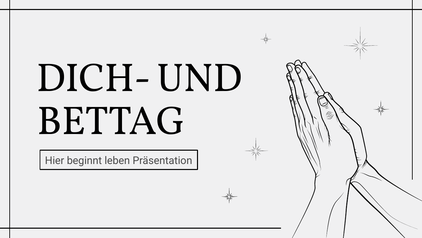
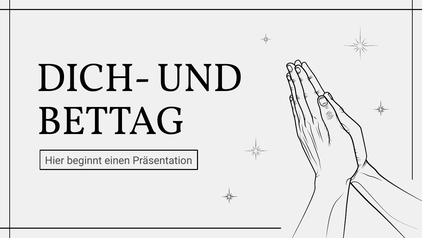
leben: leben -> einen (117, 160)
